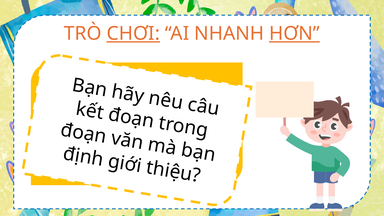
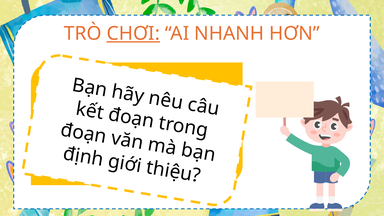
HƠN underline: present -> none (294, 34)
